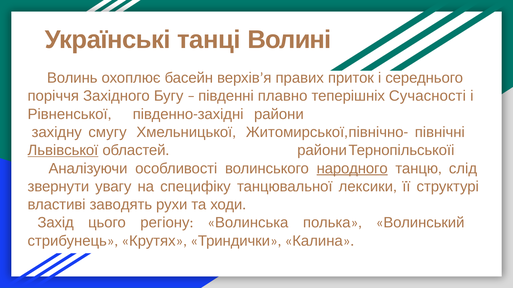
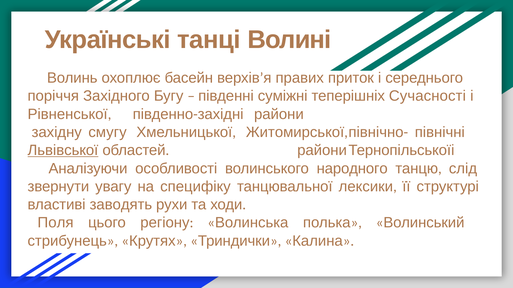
плавно: плавно -> суміжні (283, 96)
народного underline: present -> none (352, 169)
Захід: Захід -> Поля (56, 223)
